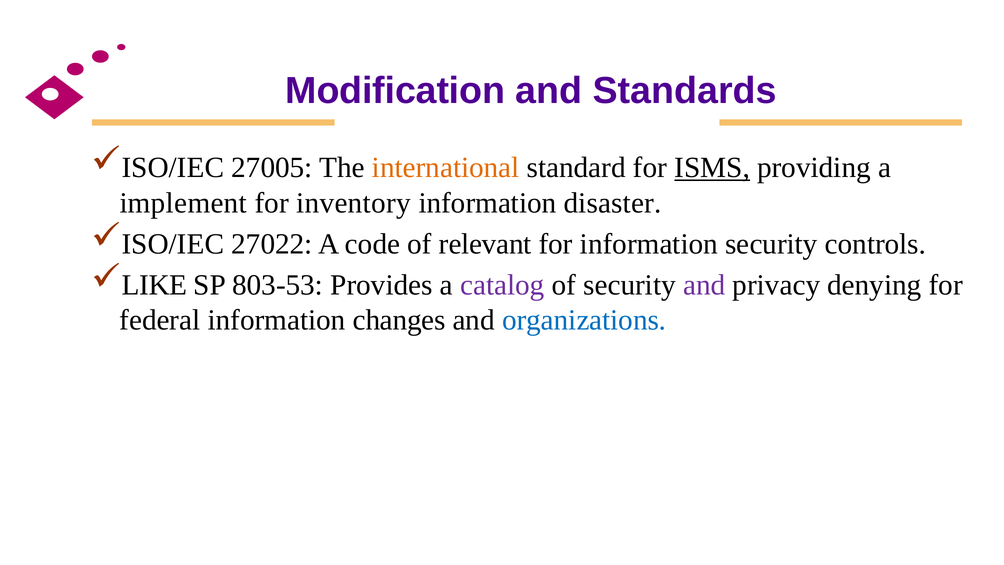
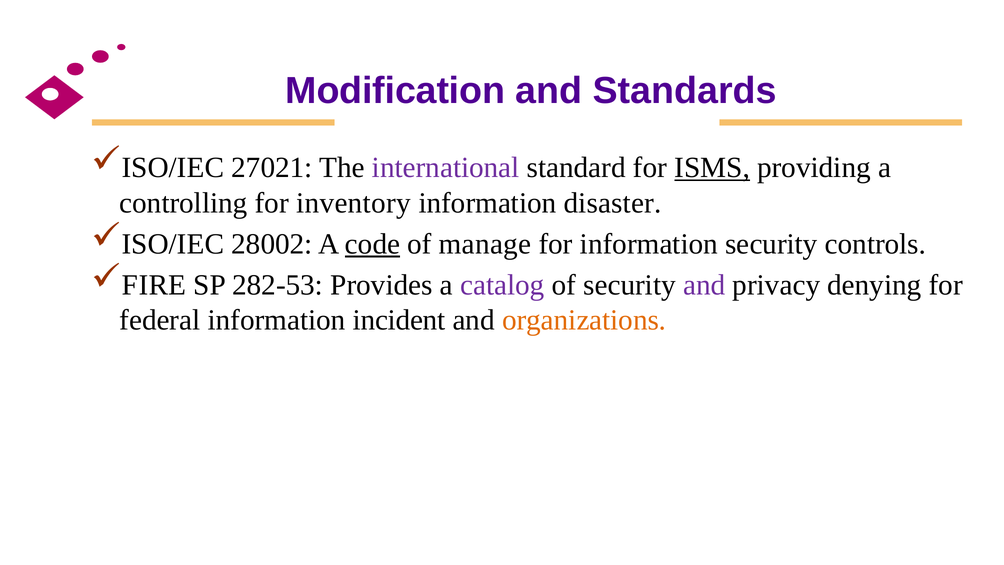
27005: 27005 -> 27021 (272, 168)
international colour: orange -> purple (446, 168)
implement: implement -> controlling (183, 203)
27022: 27022 -> 28002 (272, 244)
code underline: none -> present (373, 244)
relevant: relevant -> manage (485, 244)
LIKE: LIKE -> FIRE (154, 285)
803-53: 803-53 -> 282-53 (278, 285)
changes: changes -> incident (399, 320)
organizations colour: blue -> orange (584, 320)
